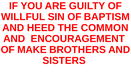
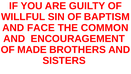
HEED: HEED -> FACE (41, 28)
MAKE: MAKE -> MADE (32, 49)
